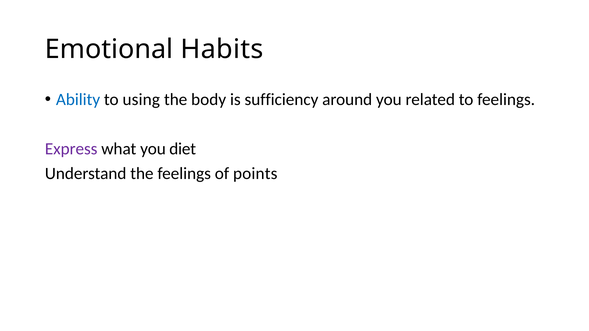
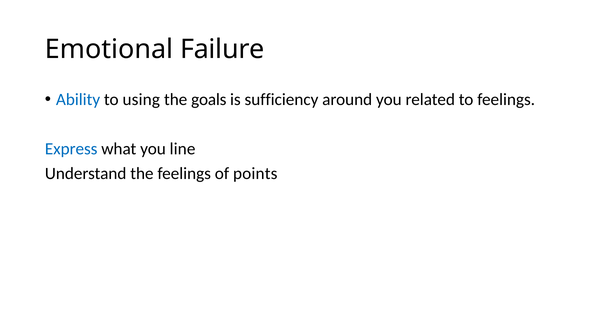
Habits: Habits -> Failure (222, 49)
body: body -> goals (209, 100)
Express colour: purple -> blue (71, 149)
diet: diet -> line (183, 149)
